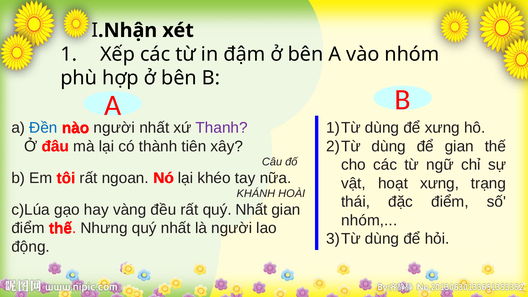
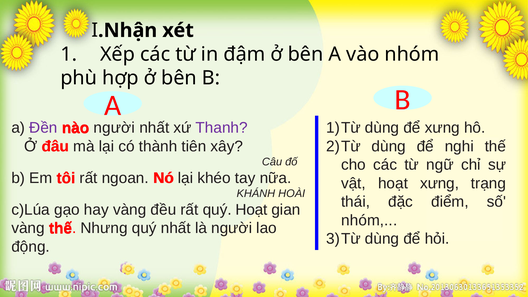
Đền colour: blue -> purple (43, 128)
để gian: gian -> nghi (459, 146)
rất quý Nhất: Nhất -> Hoạt (252, 210)
điểm: điểm -> vàng (28, 228)
